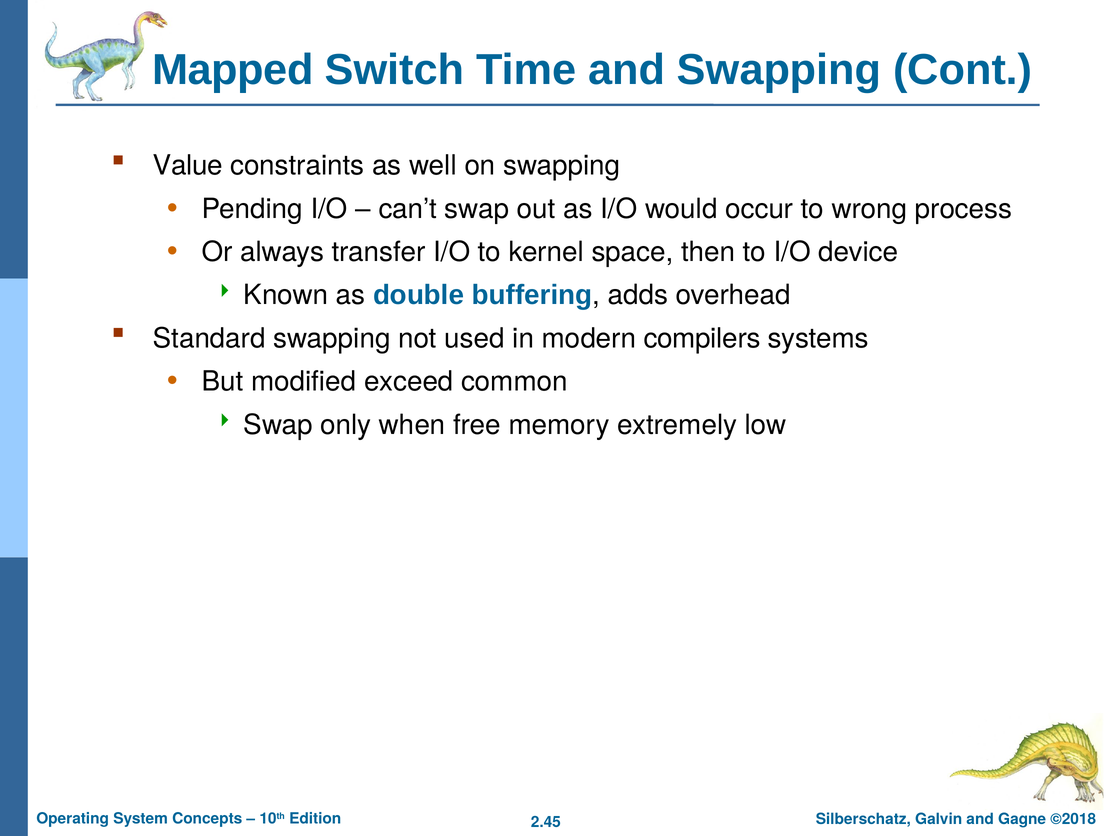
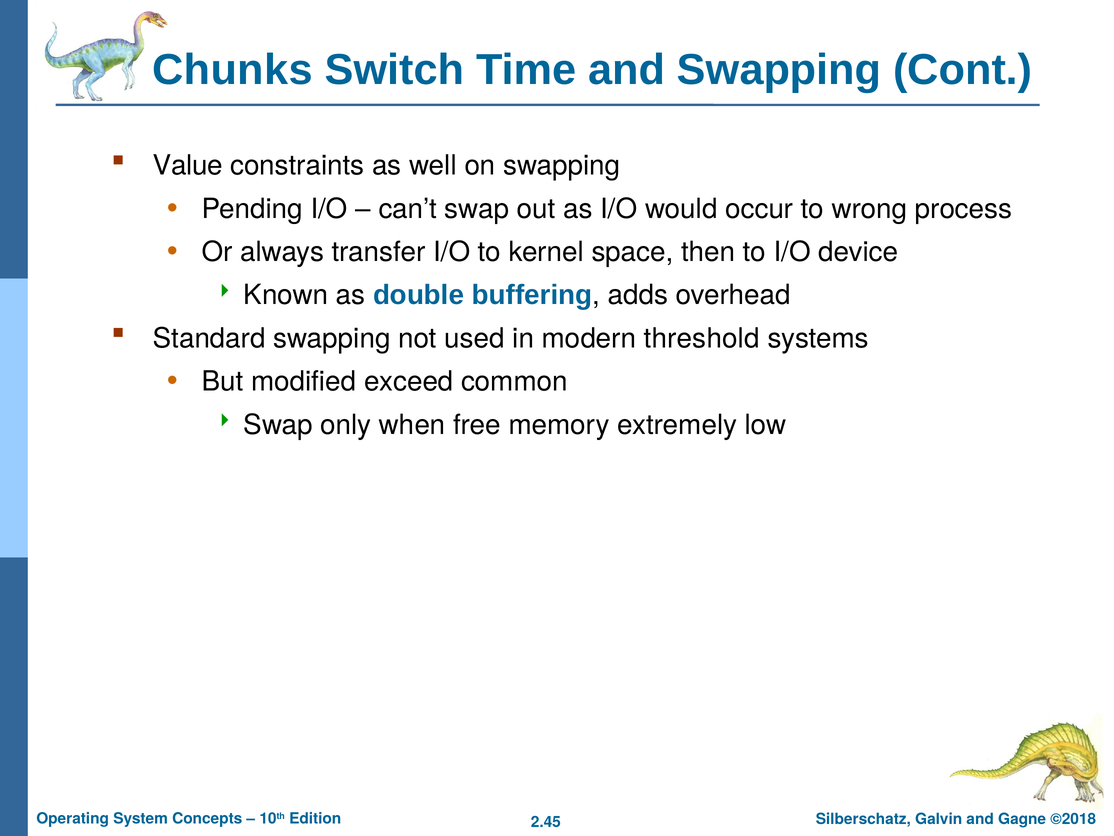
Mapped: Mapped -> Chunks (232, 70)
compilers: compilers -> threshold (702, 338)
